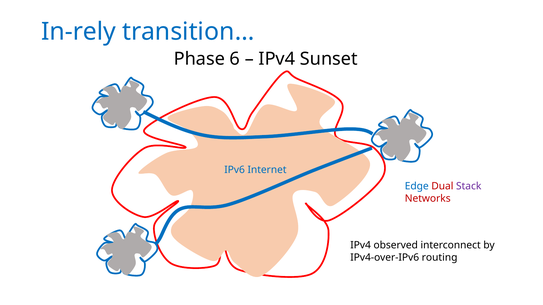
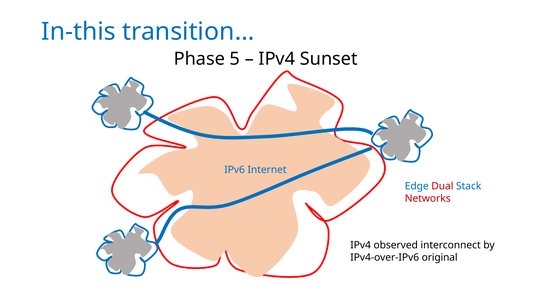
In-rely: In-rely -> In-this (79, 32)
6: 6 -> 5 (235, 59)
Stack colour: purple -> blue (469, 186)
routing: routing -> original (440, 258)
